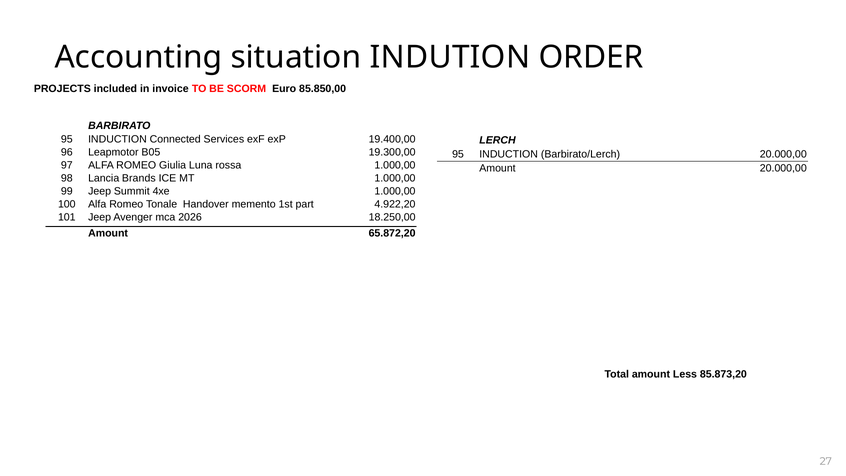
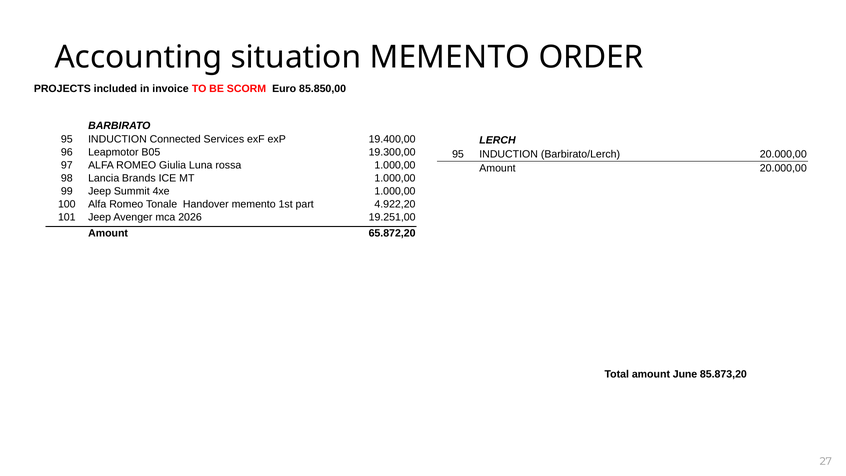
situation INDUTION: INDUTION -> MEMENTO (450, 57)
18.250,00: 18.250,00 -> 19.251,00 (392, 217)
Less: Less -> June (685, 374)
